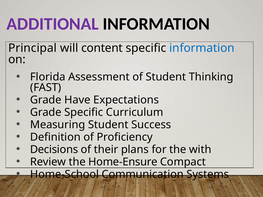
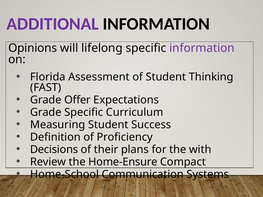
Principal: Principal -> Opinions (33, 48)
content: content -> lifelong (102, 48)
information colour: blue -> purple (202, 48)
Have: Have -> Offer (77, 100)
